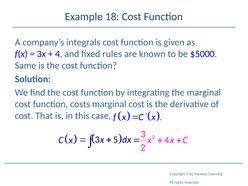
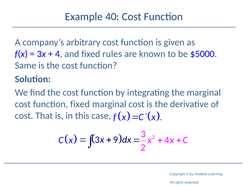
18: 18 -> 40 (112, 17)
integrals: integrals -> arbitrary (83, 42)
function costs: costs -> fixed (80, 104)
5: 5 -> 9 (116, 140)
